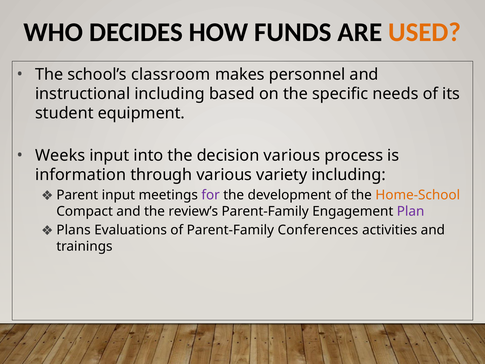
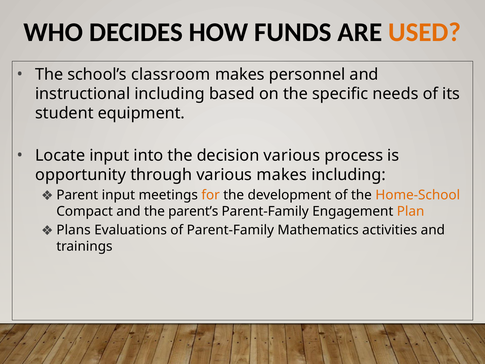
Weeks: Weeks -> Locate (60, 155)
information: information -> opportunity (81, 175)
various variety: variety -> makes (282, 175)
for colour: purple -> orange (211, 195)
review’s: review’s -> parent’s (193, 211)
Plan colour: purple -> orange (411, 211)
Conferences: Conferences -> Mathematics (318, 230)
